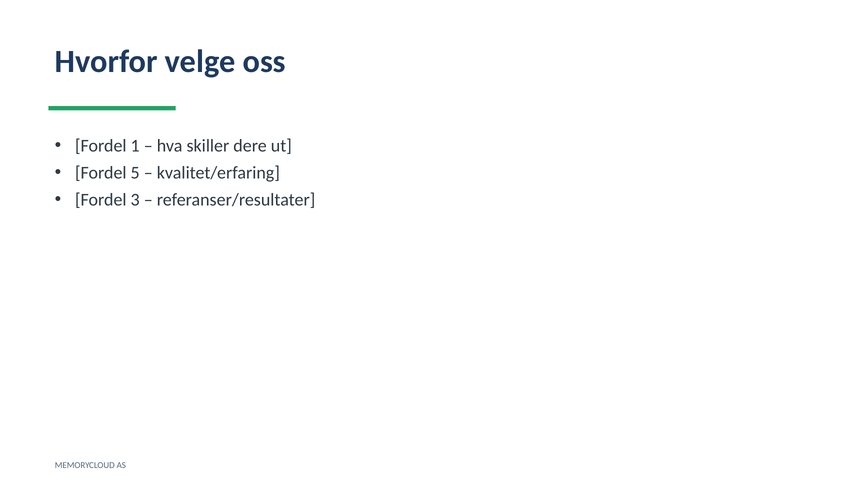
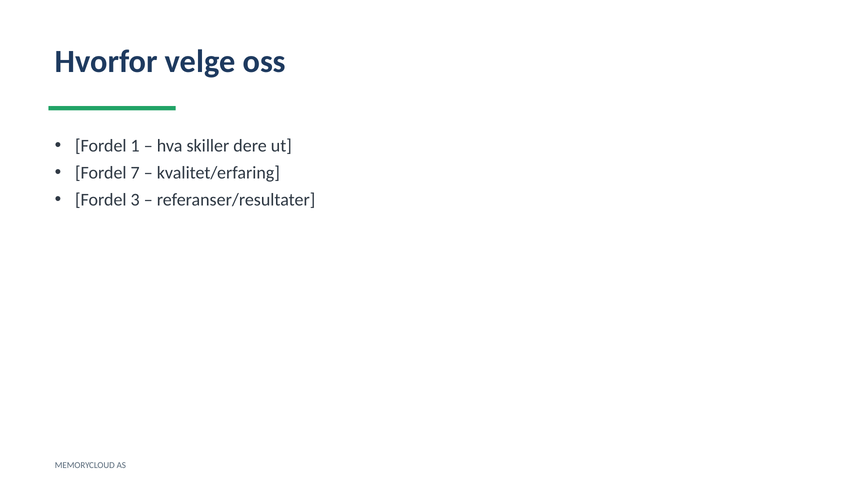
5: 5 -> 7 (135, 173)
